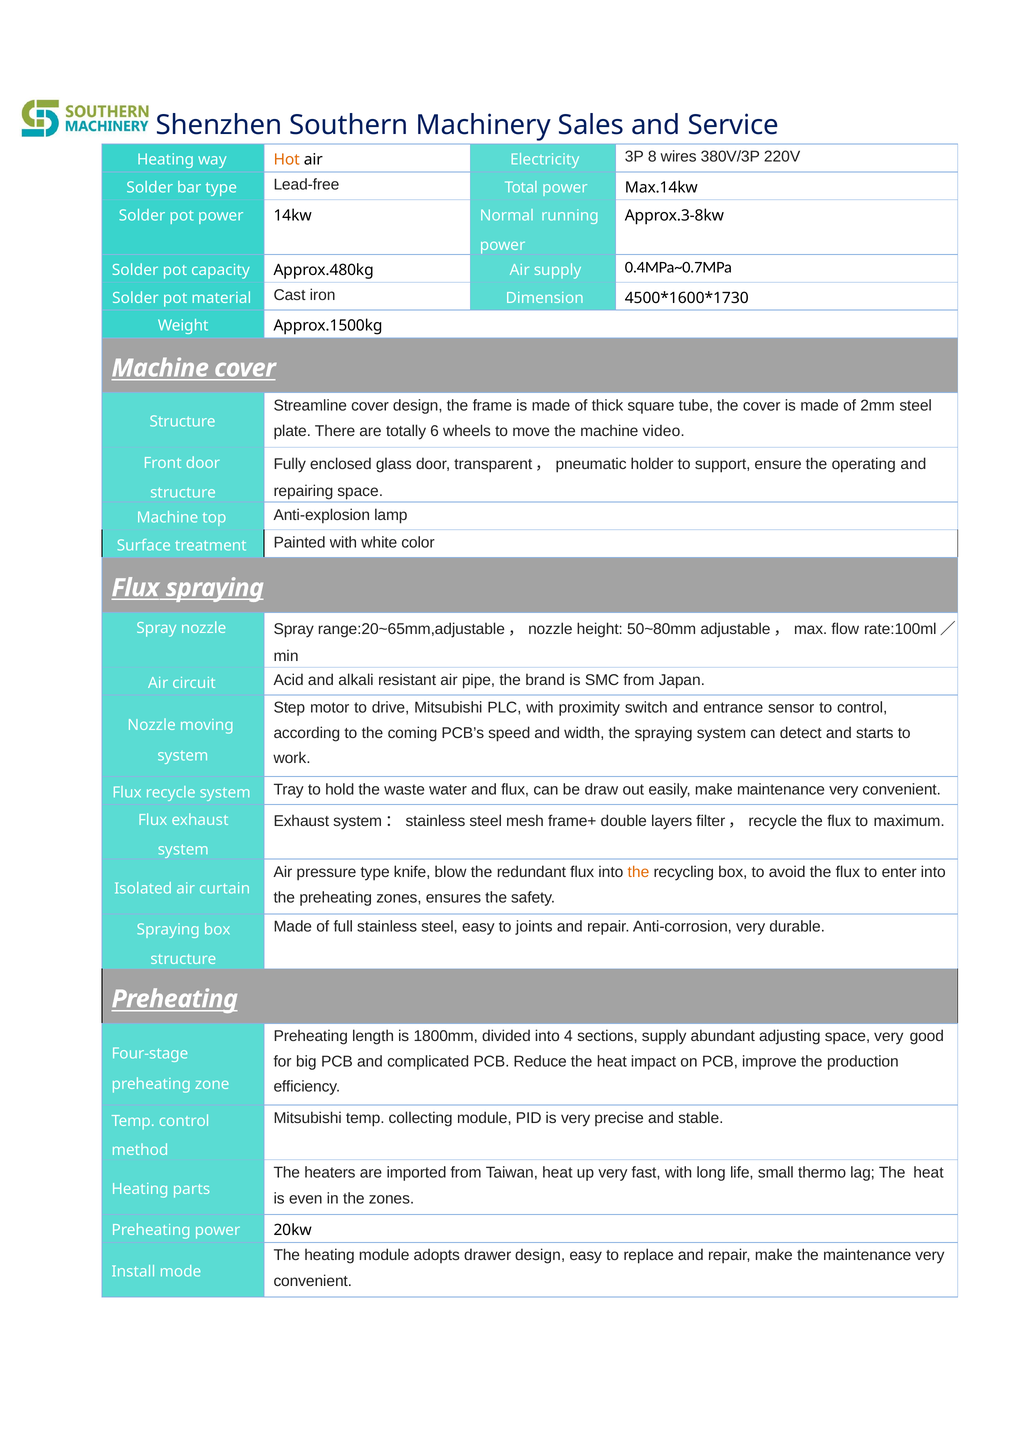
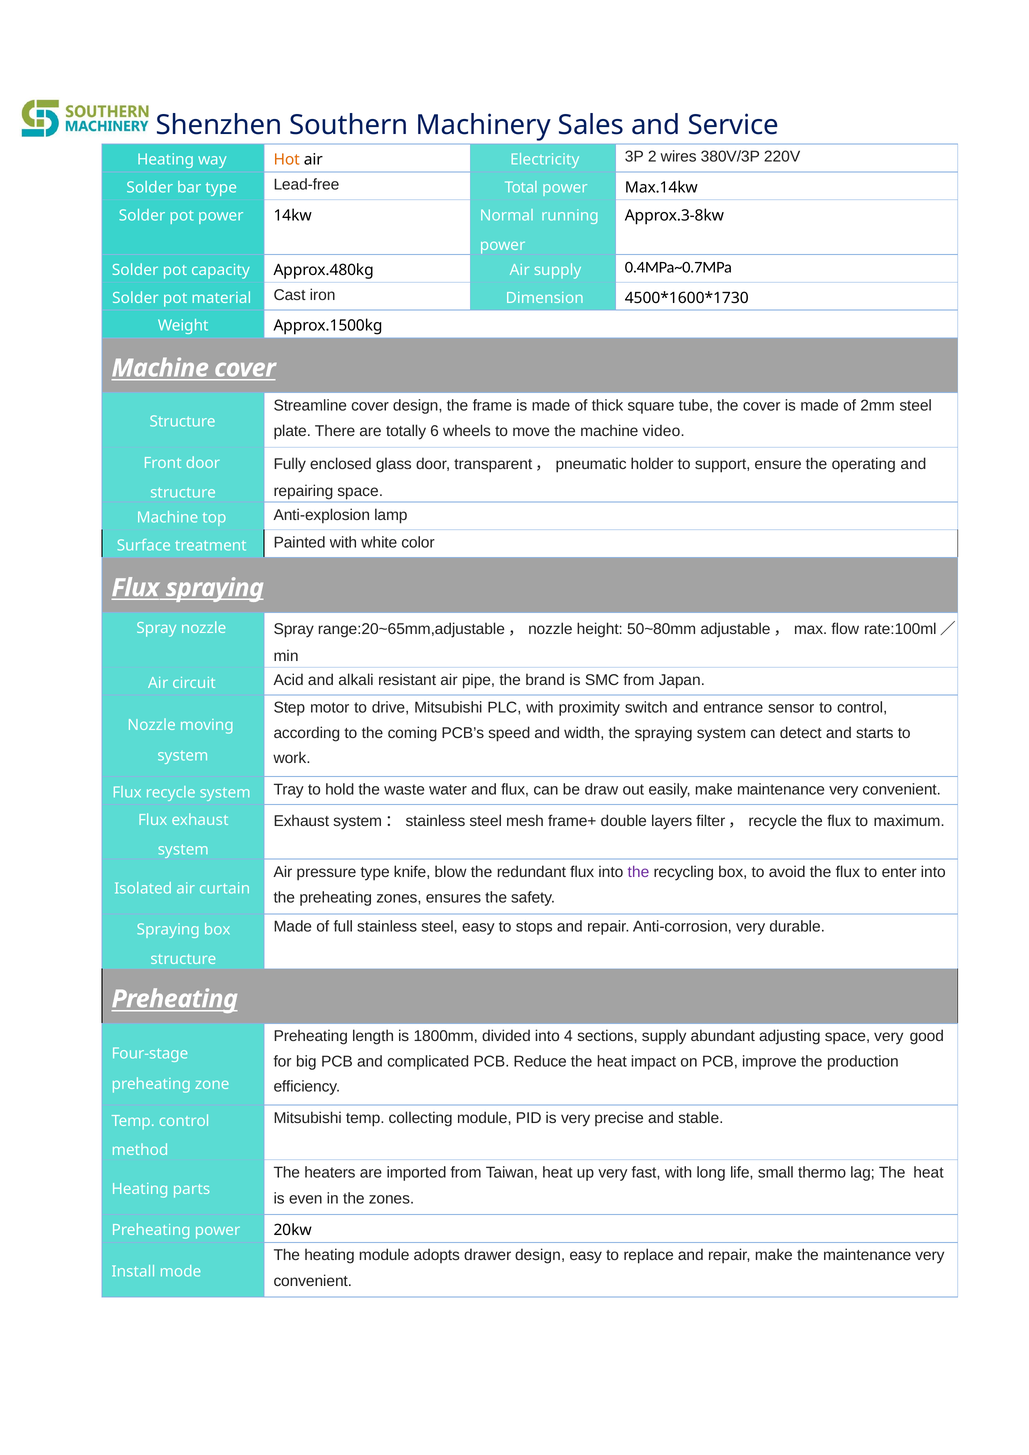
8: 8 -> 2 (652, 157)
the colour: orange -> purple (638, 873)
joints: joints -> stops (534, 927)
